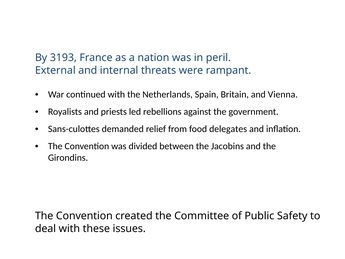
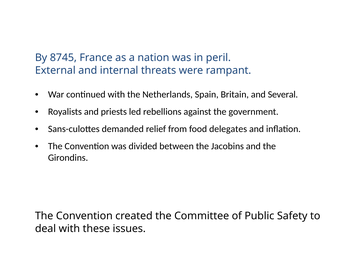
3193: 3193 -> 8745 (63, 58)
Vienna: Vienna -> Several (283, 94)
